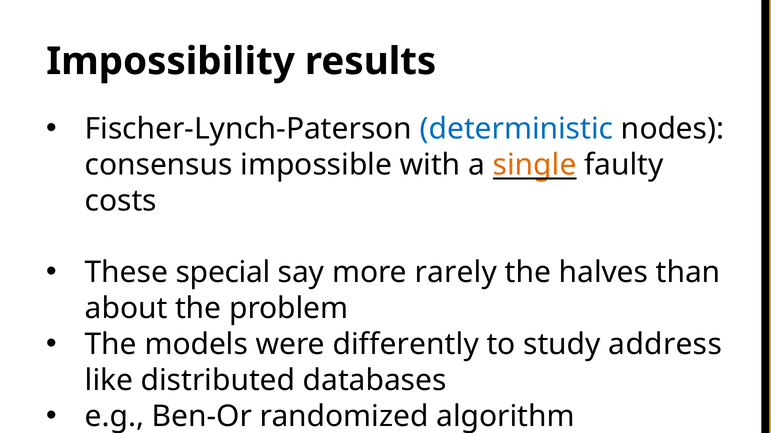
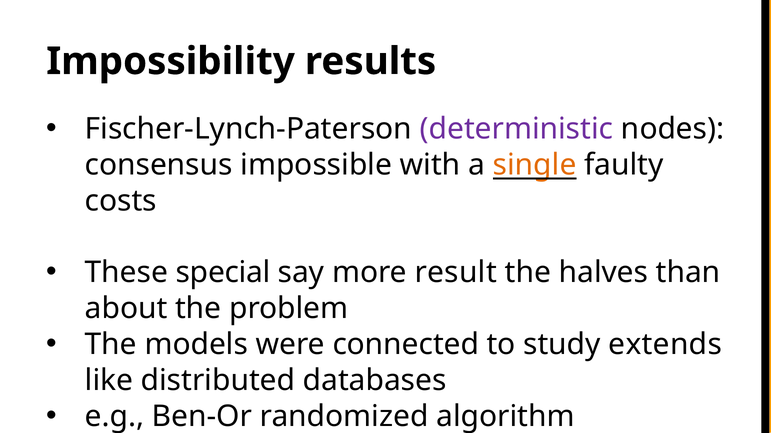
deterministic colour: blue -> purple (516, 129)
rarely: rarely -> result (456, 273)
differently: differently -> connected (406, 345)
address: address -> extends (665, 345)
